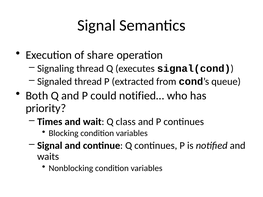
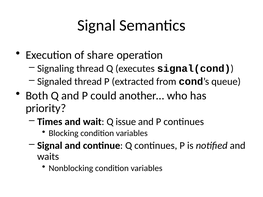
notified…: notified… -> another… (142, 96)
class: class -> issue (126, 122)
